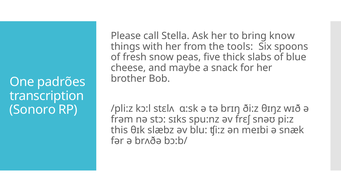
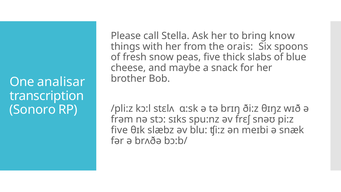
tools: tools -> orais (240, 46)
padrões: padrões -> analisar (61, 82)
this: this -> five (119, 130)
